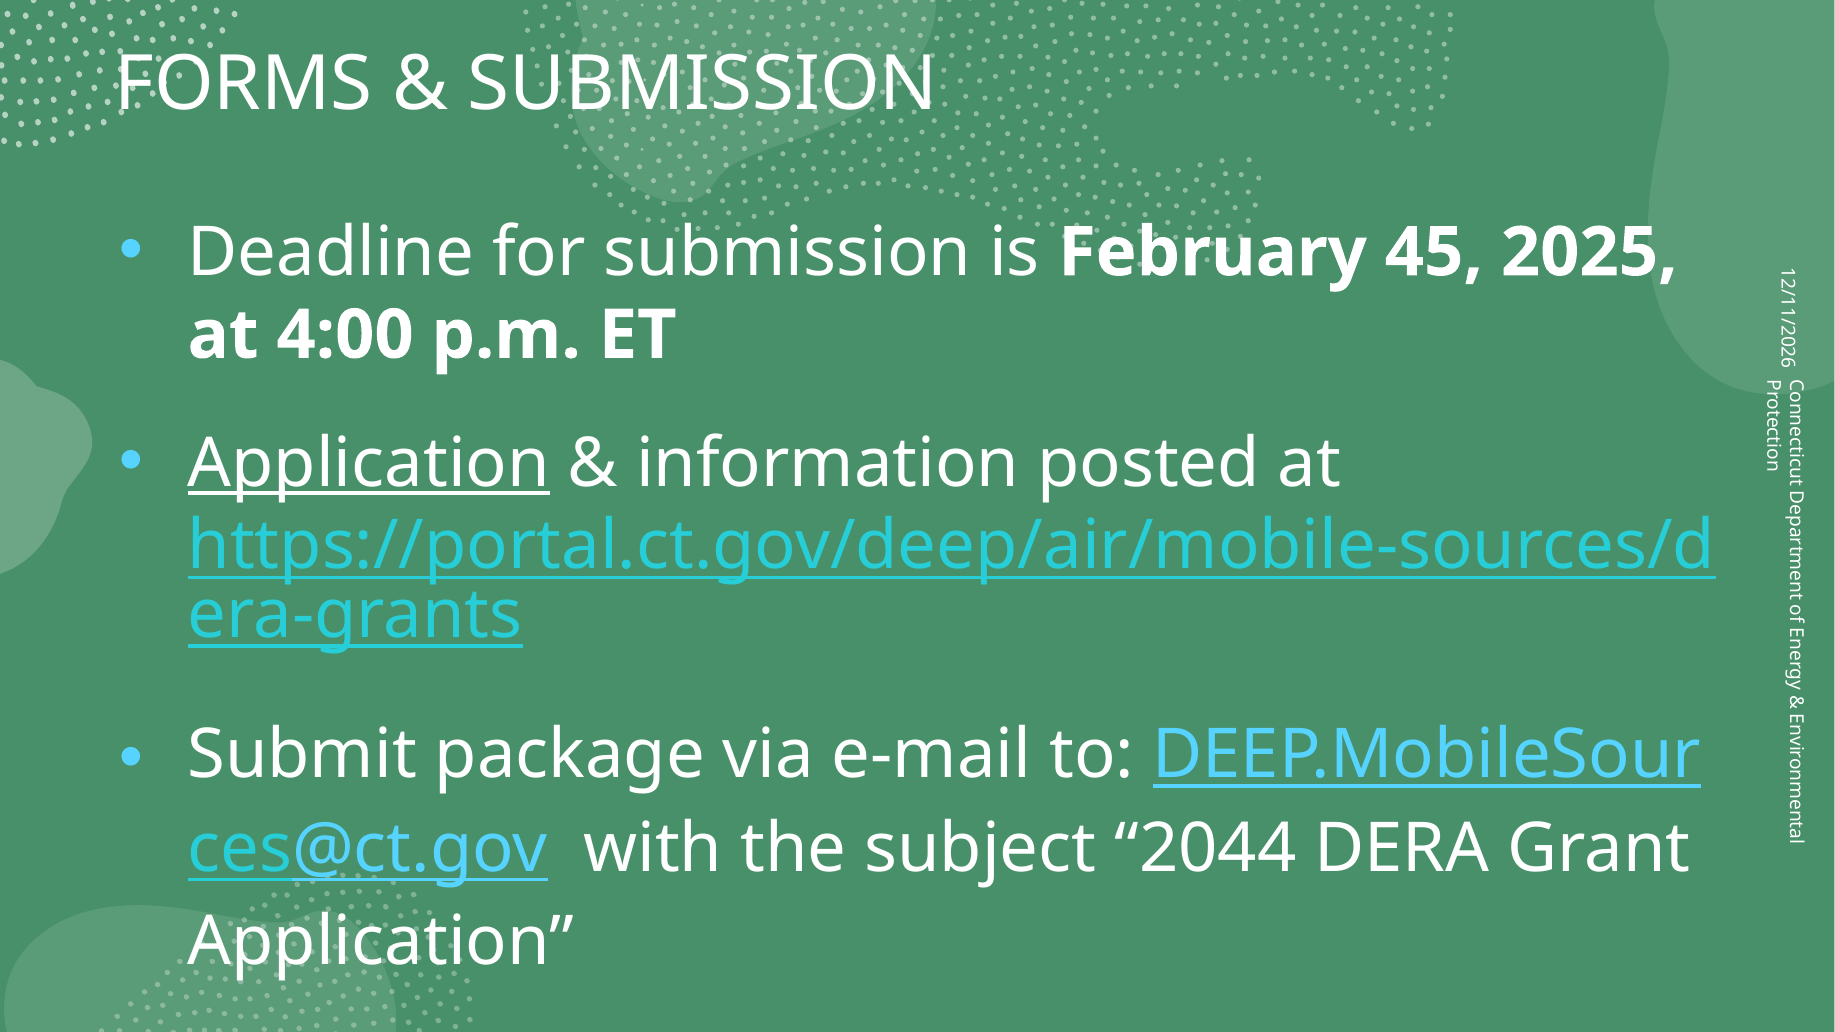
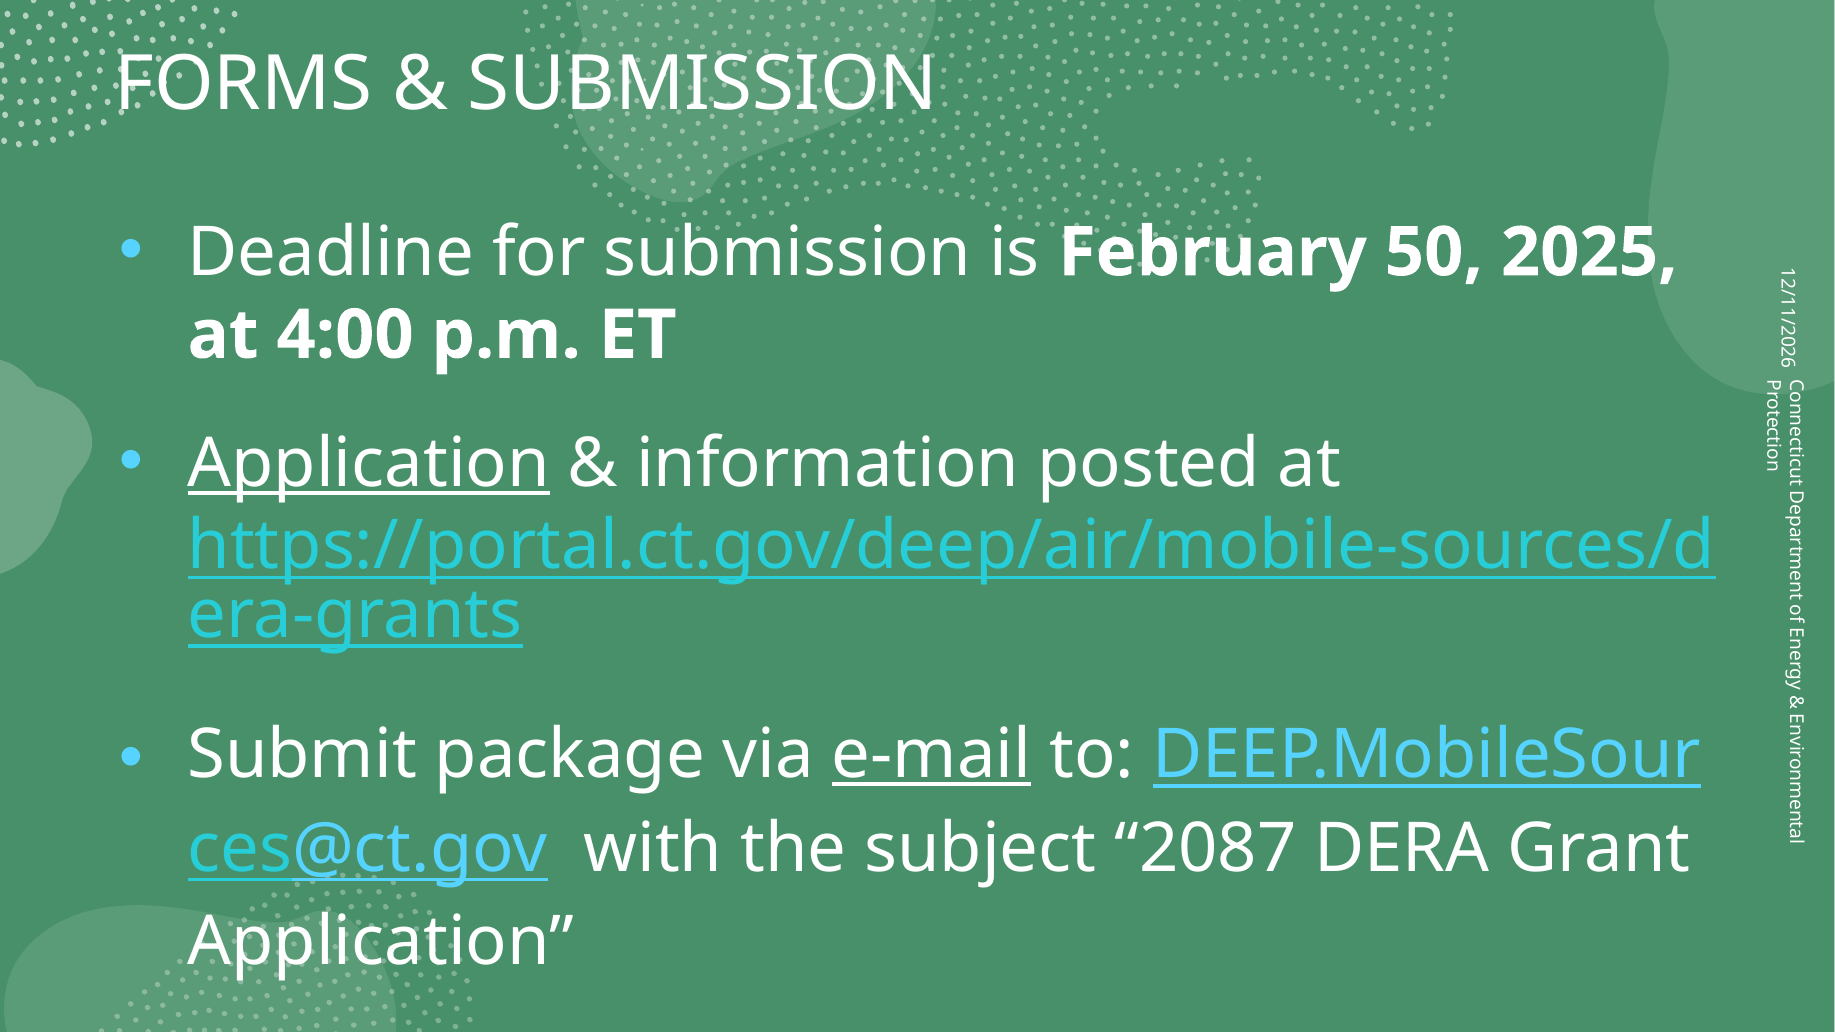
45: 45 -> 50 (1434, 253)
e-mail underline: none -> present (932, 755)
2044: 2044 -> 2087 (1205, 848)
